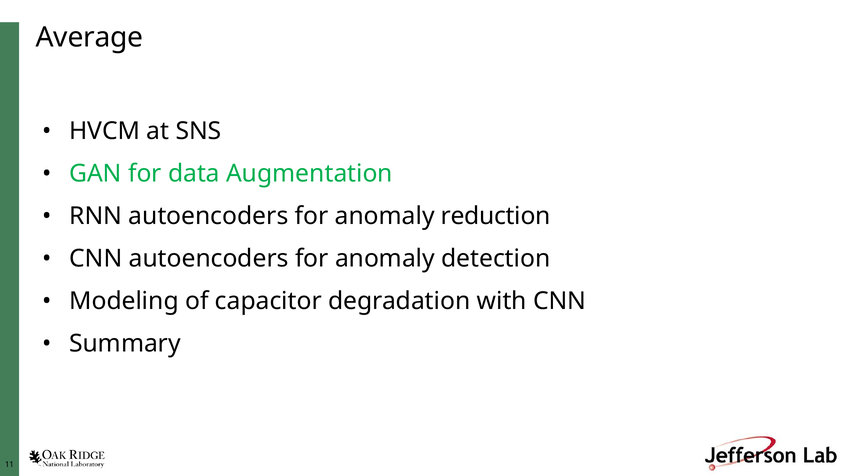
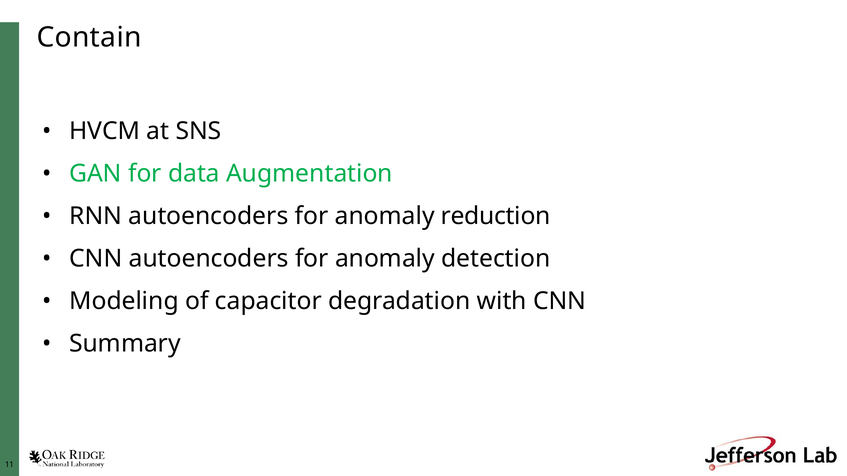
Average: Average -> Contain (89, 37)
